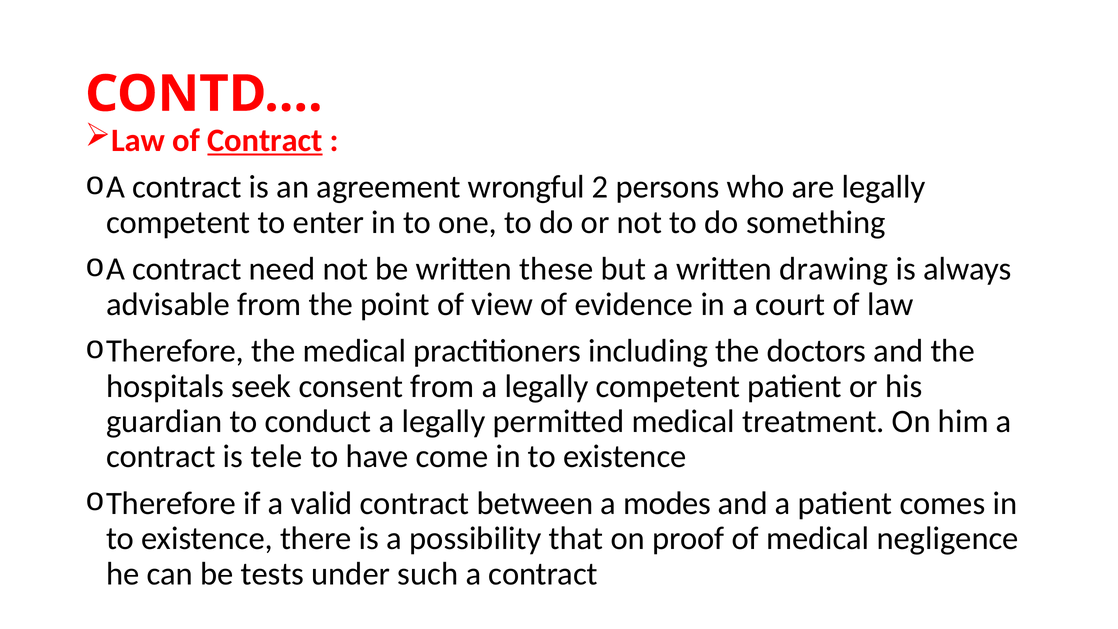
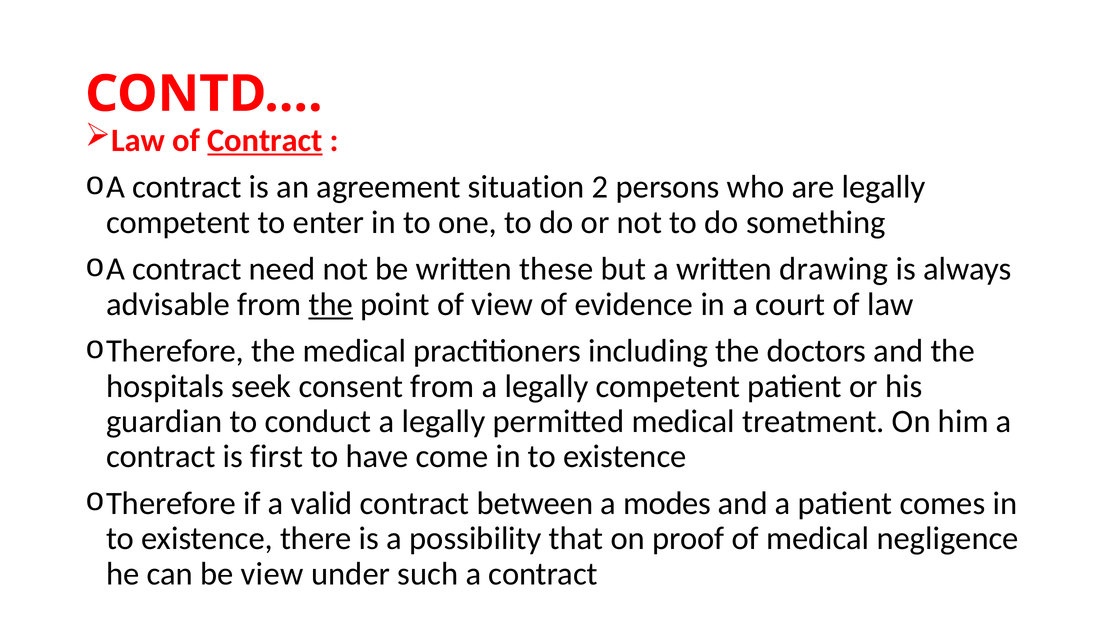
wrongful: wrongful -> situation (526, 187)
the underline: none -> present (331, 304)
tele: tele -> first (277, 457)
be tests: tests -> view (272, 574)
